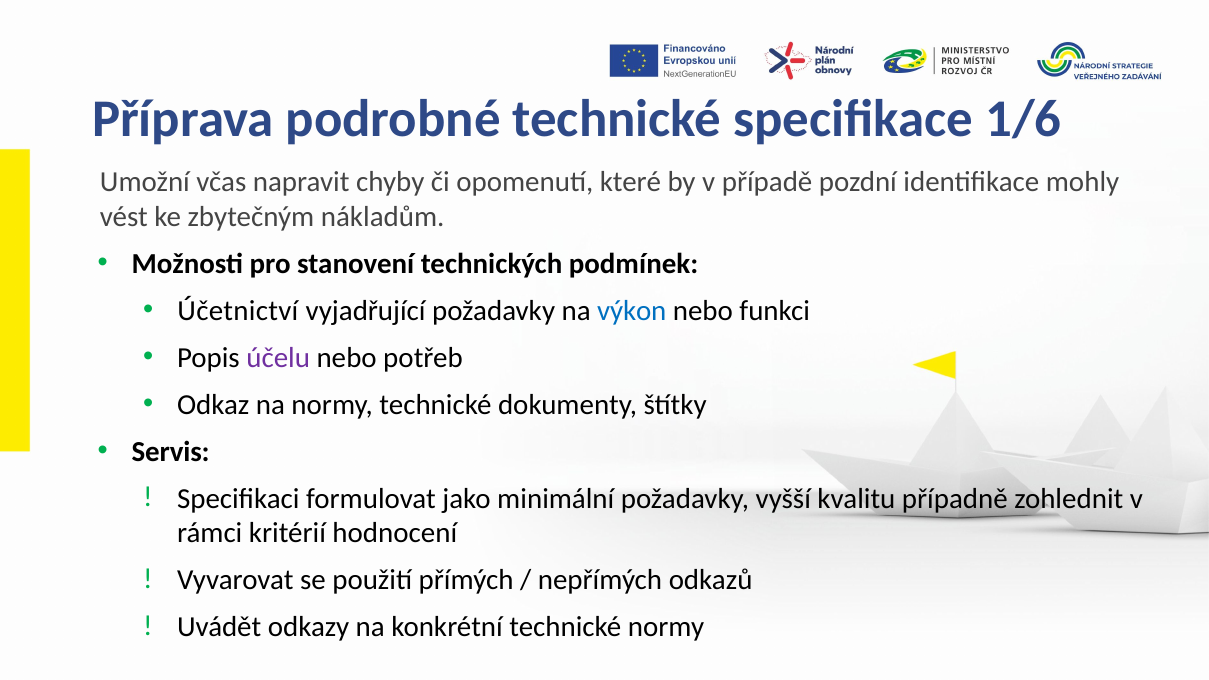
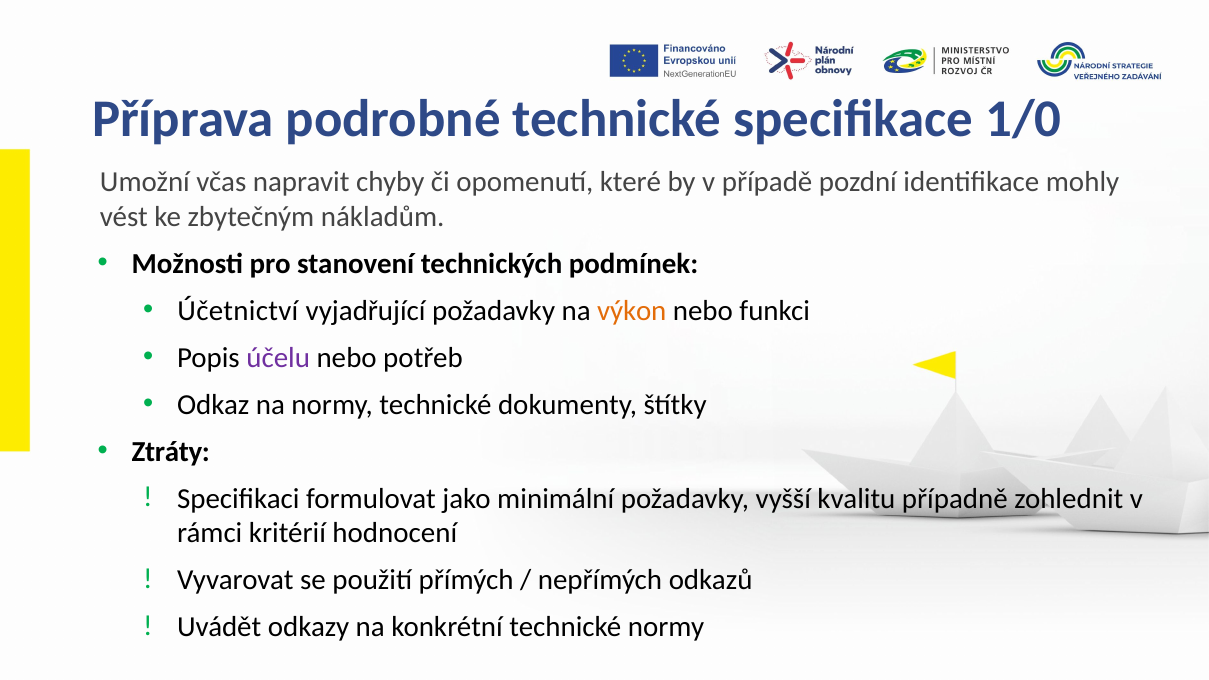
1/6: 1/6 -> 1/0 (1023, 119)
výkon colour: blue -> orange (632, 311)
Servis: Servis -> Ztráty (171, 452)
